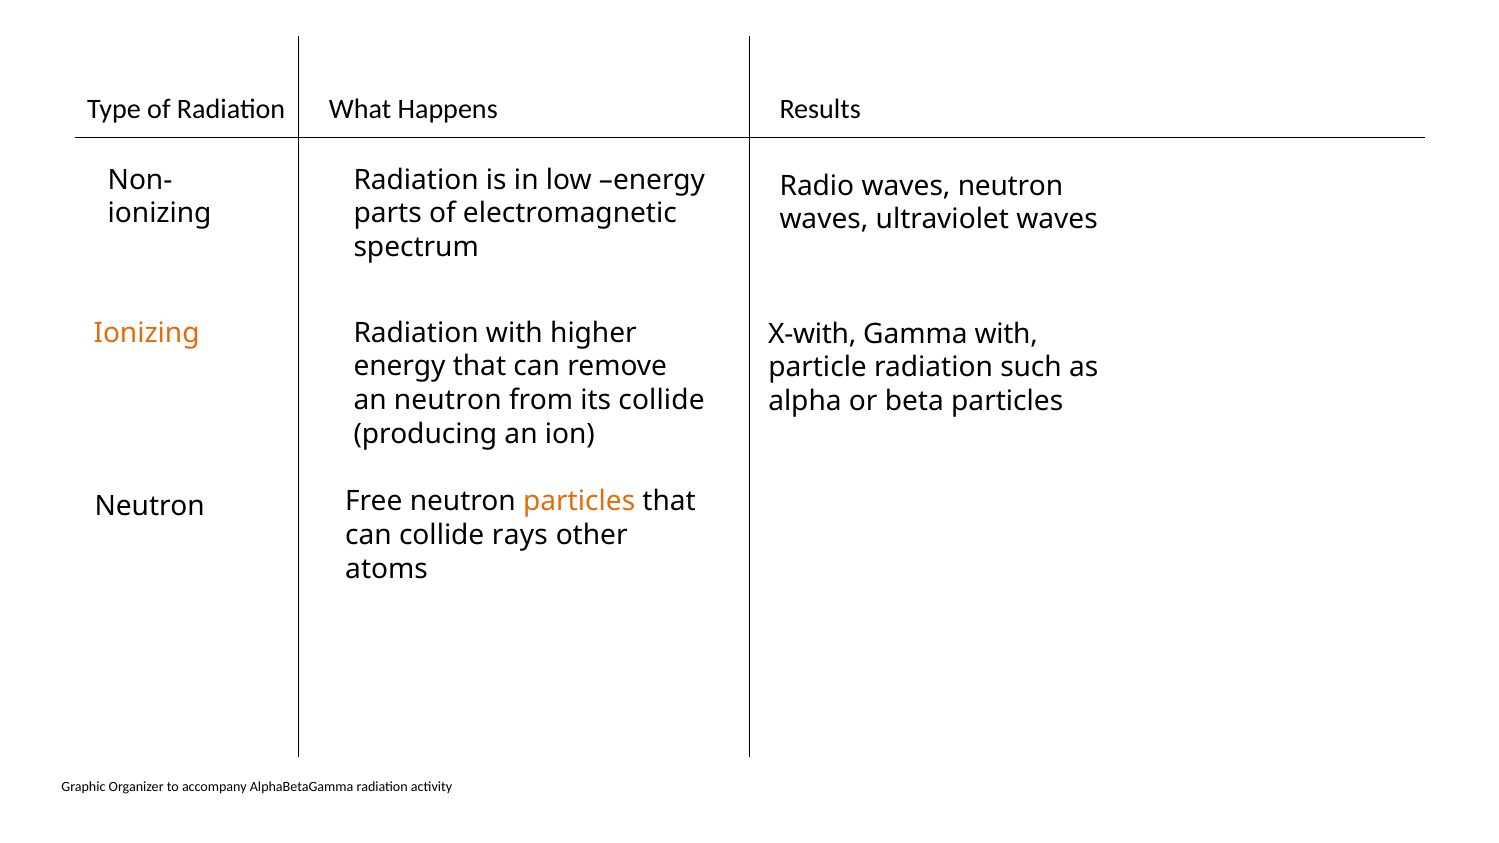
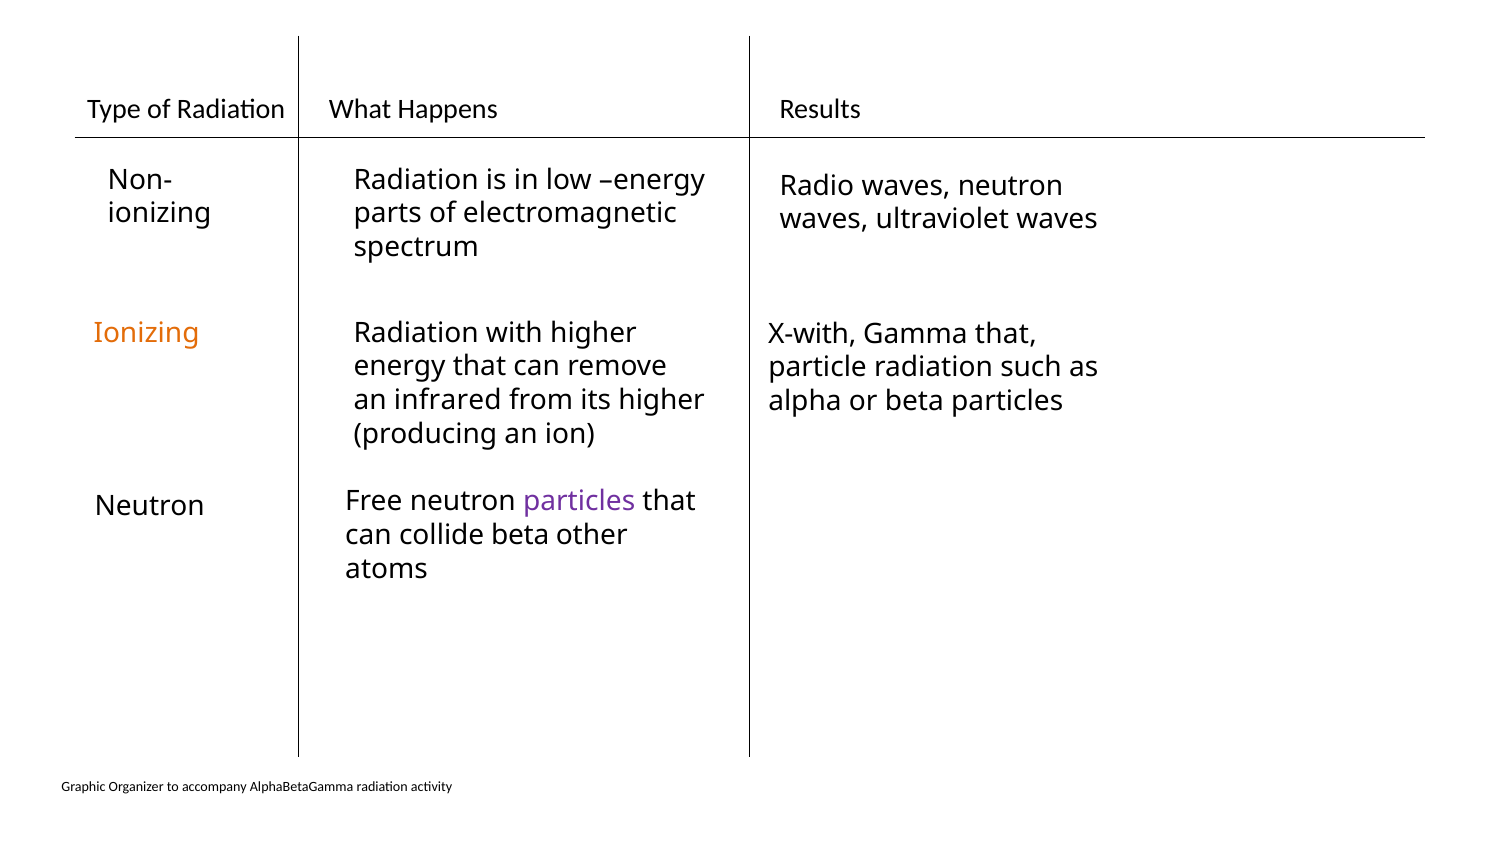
Gamma with: with -> that (1006, 334)
an neutron: neutron -> infrared (448, 400)
its collide: collide -> higher (662, 400)
particles colour: orange -> purple (579, 502)
collide rays: rays -> beta (520, 535)
